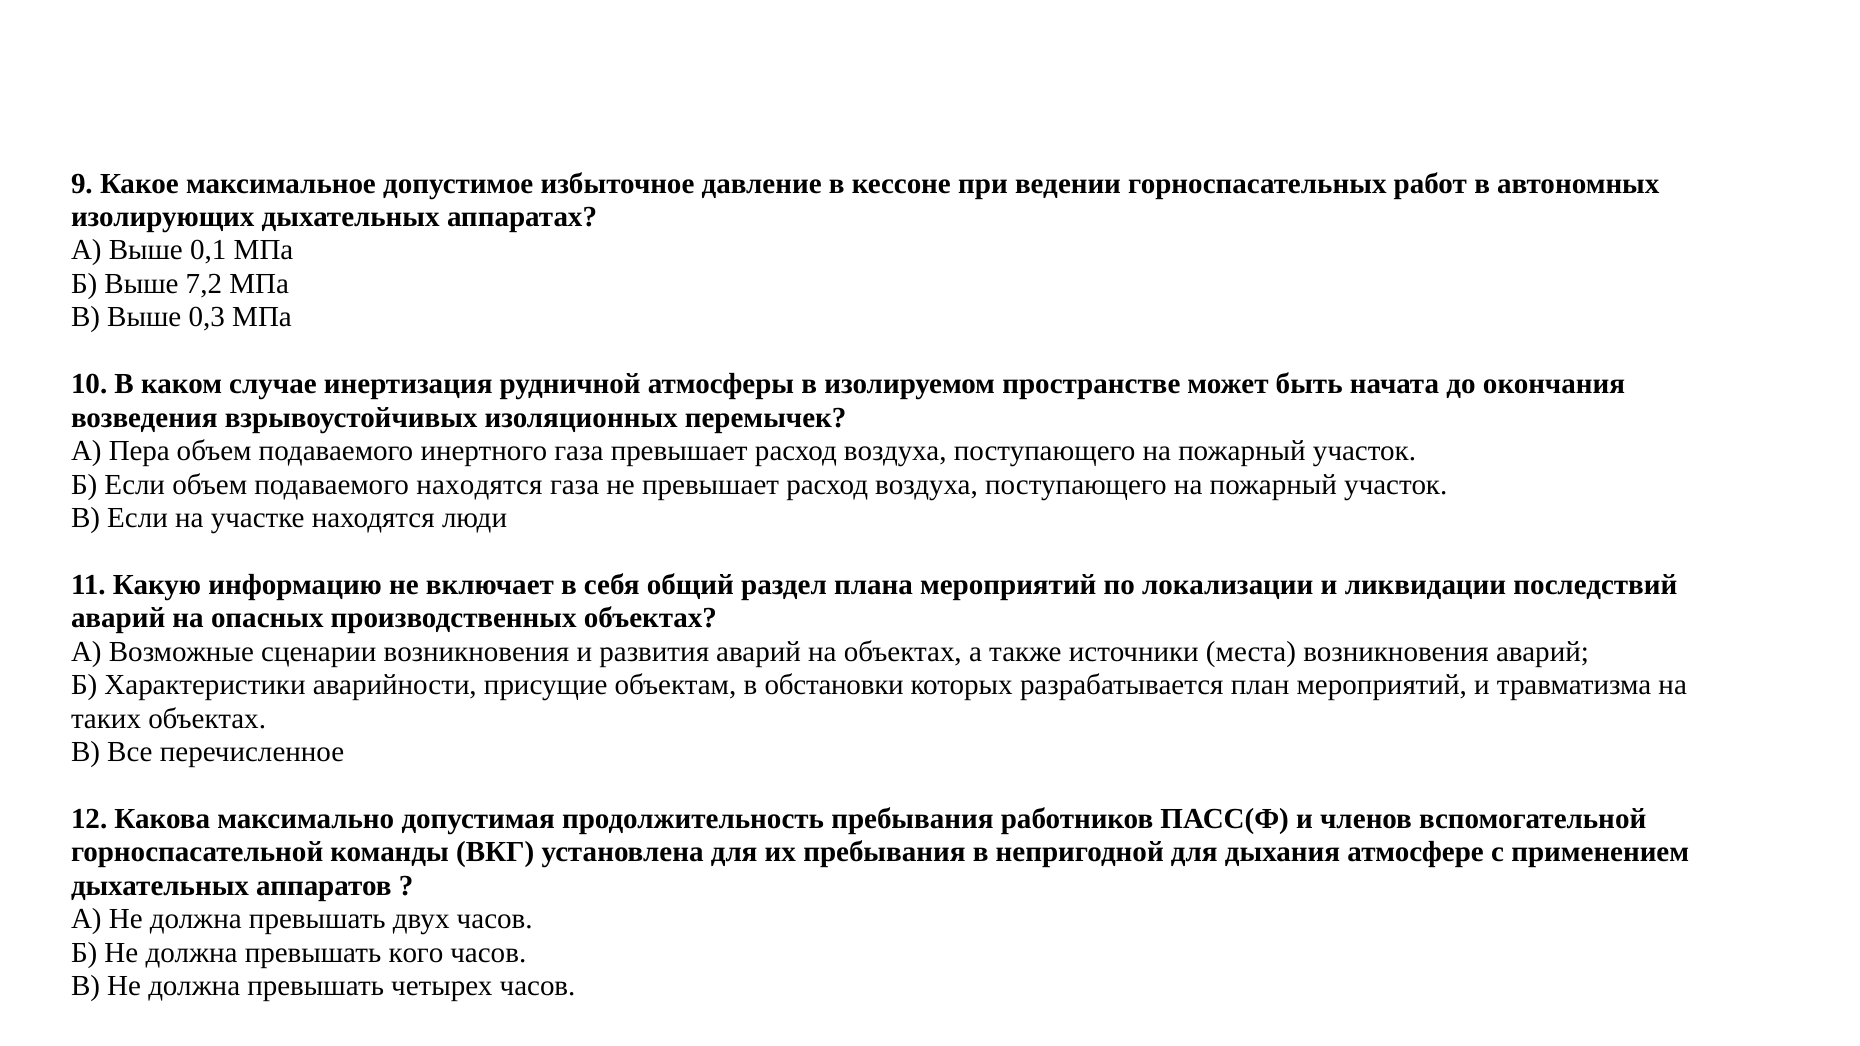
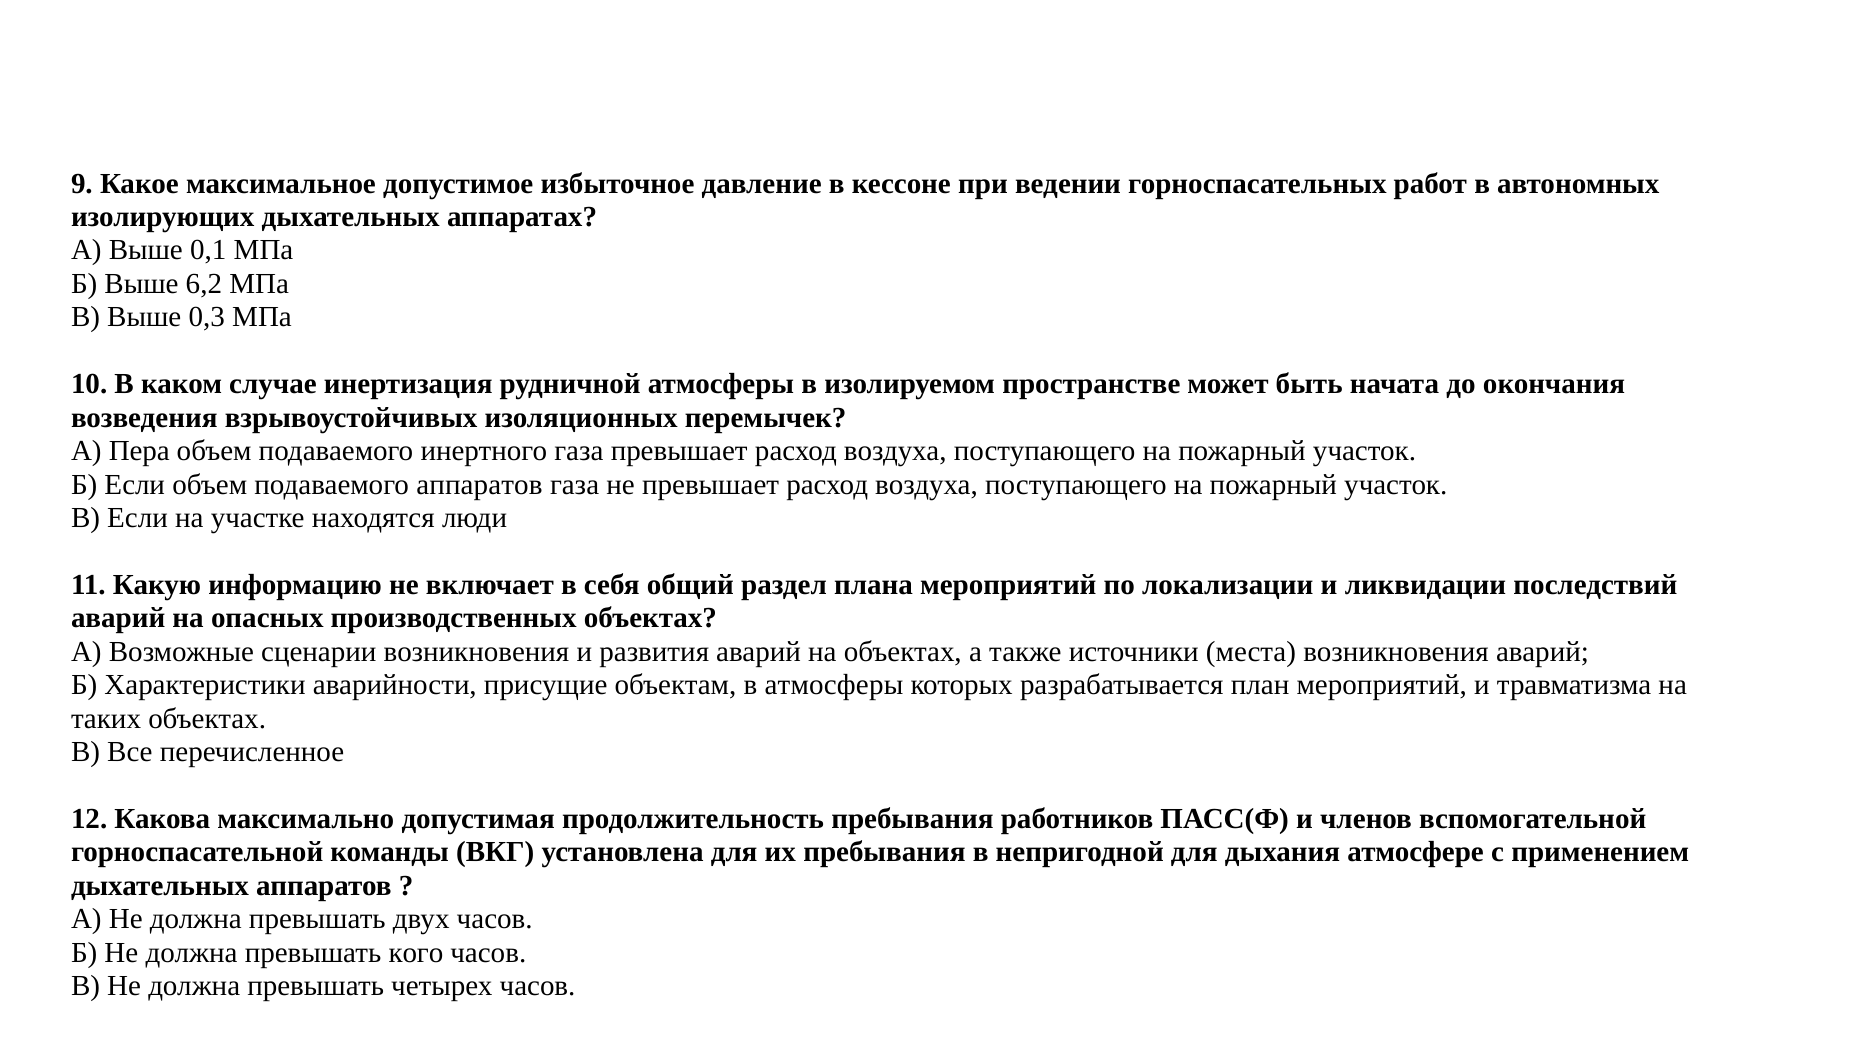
7,2: 7,2 -> 6,2 (204, 284)
подаваемого находятся: находятся -> аппаратов (479, 485)
в обстановки: обстановки -> атмосферы (834, 685)
